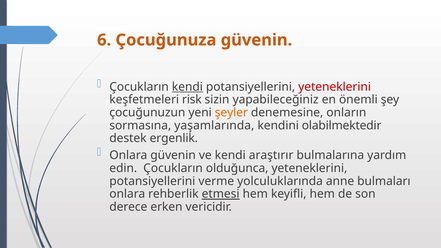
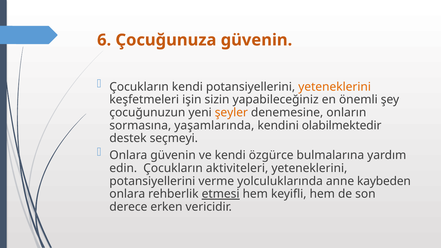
kendi underline: present -> none (187, 87)
yeteneklerini colour: red -> orange (335, 87)
risk: risk -> işin (192, 100)
ergenlik: ergenlik -> seçmeyi (174, 138)
araştırır: araştırır -> özgürce (271, 155)
olduğunca: olduğunca -> aktiviteleri (237, 168)
bulmaları: bulmaları -> kaybeden (384, 181)
